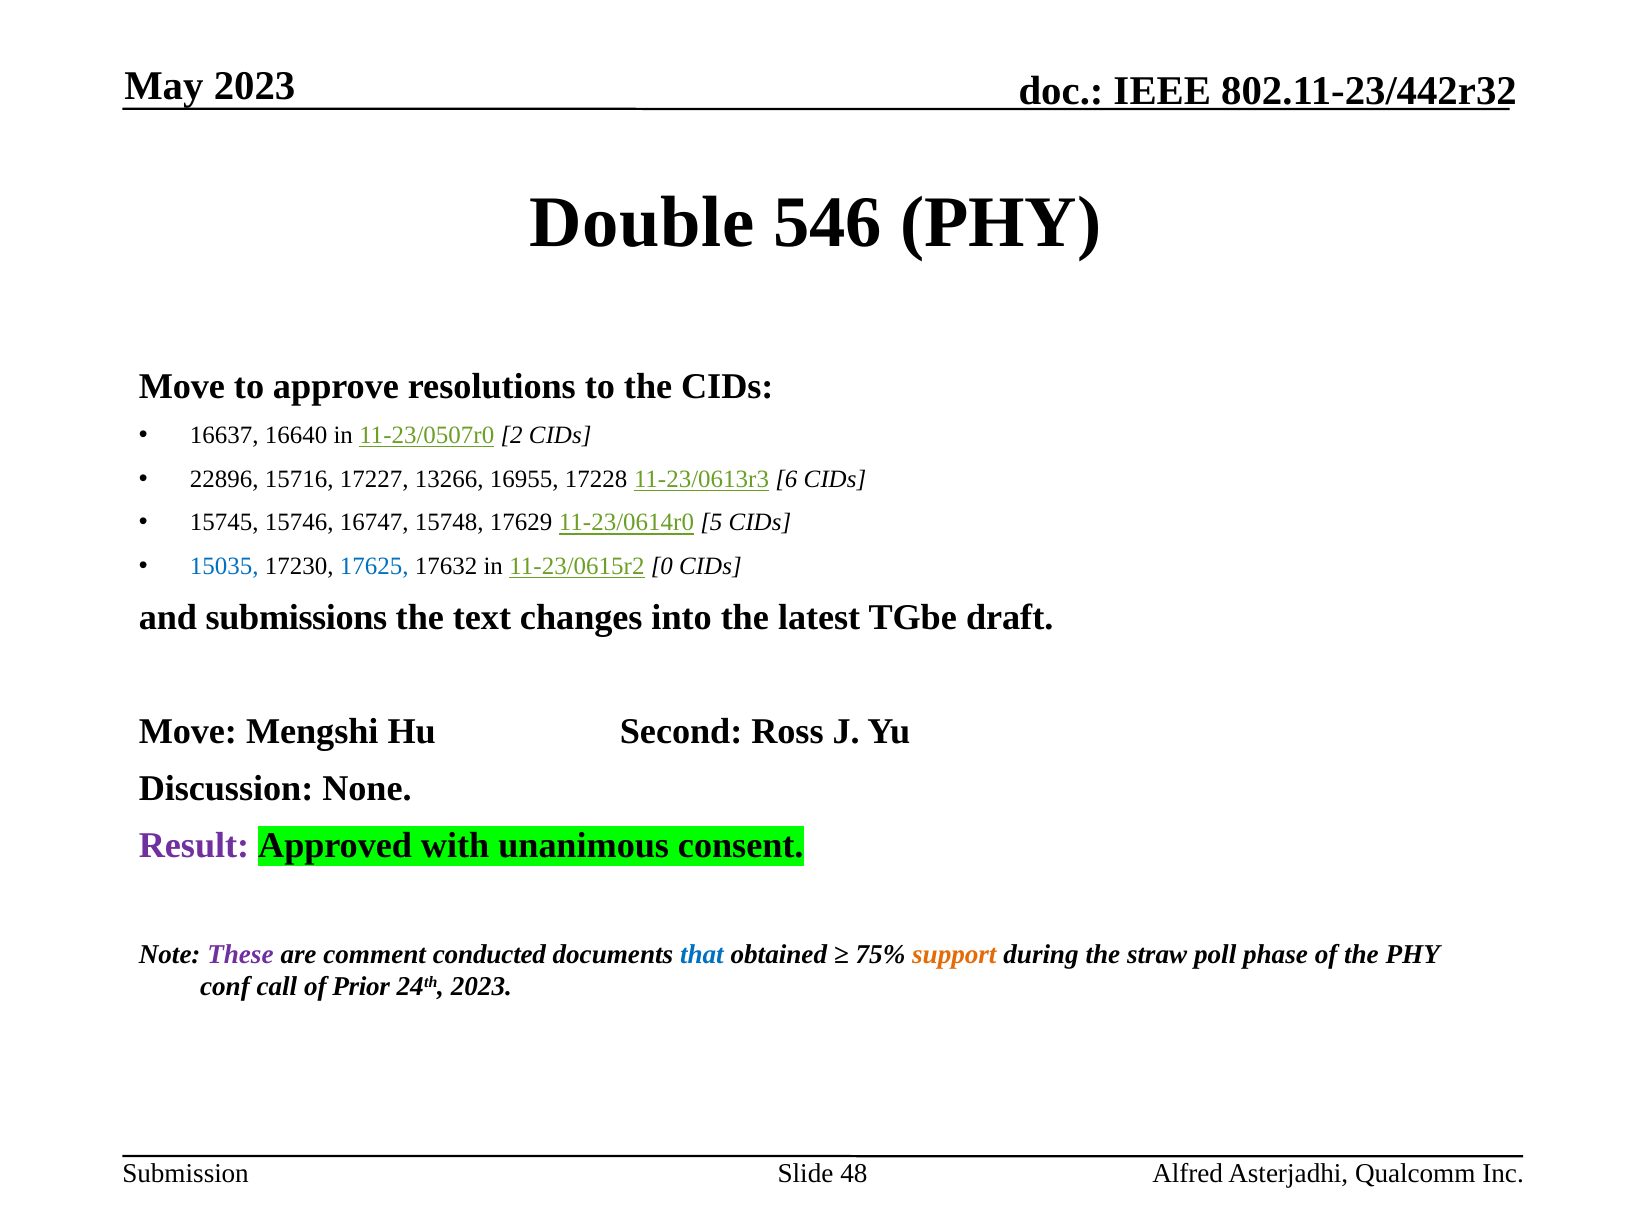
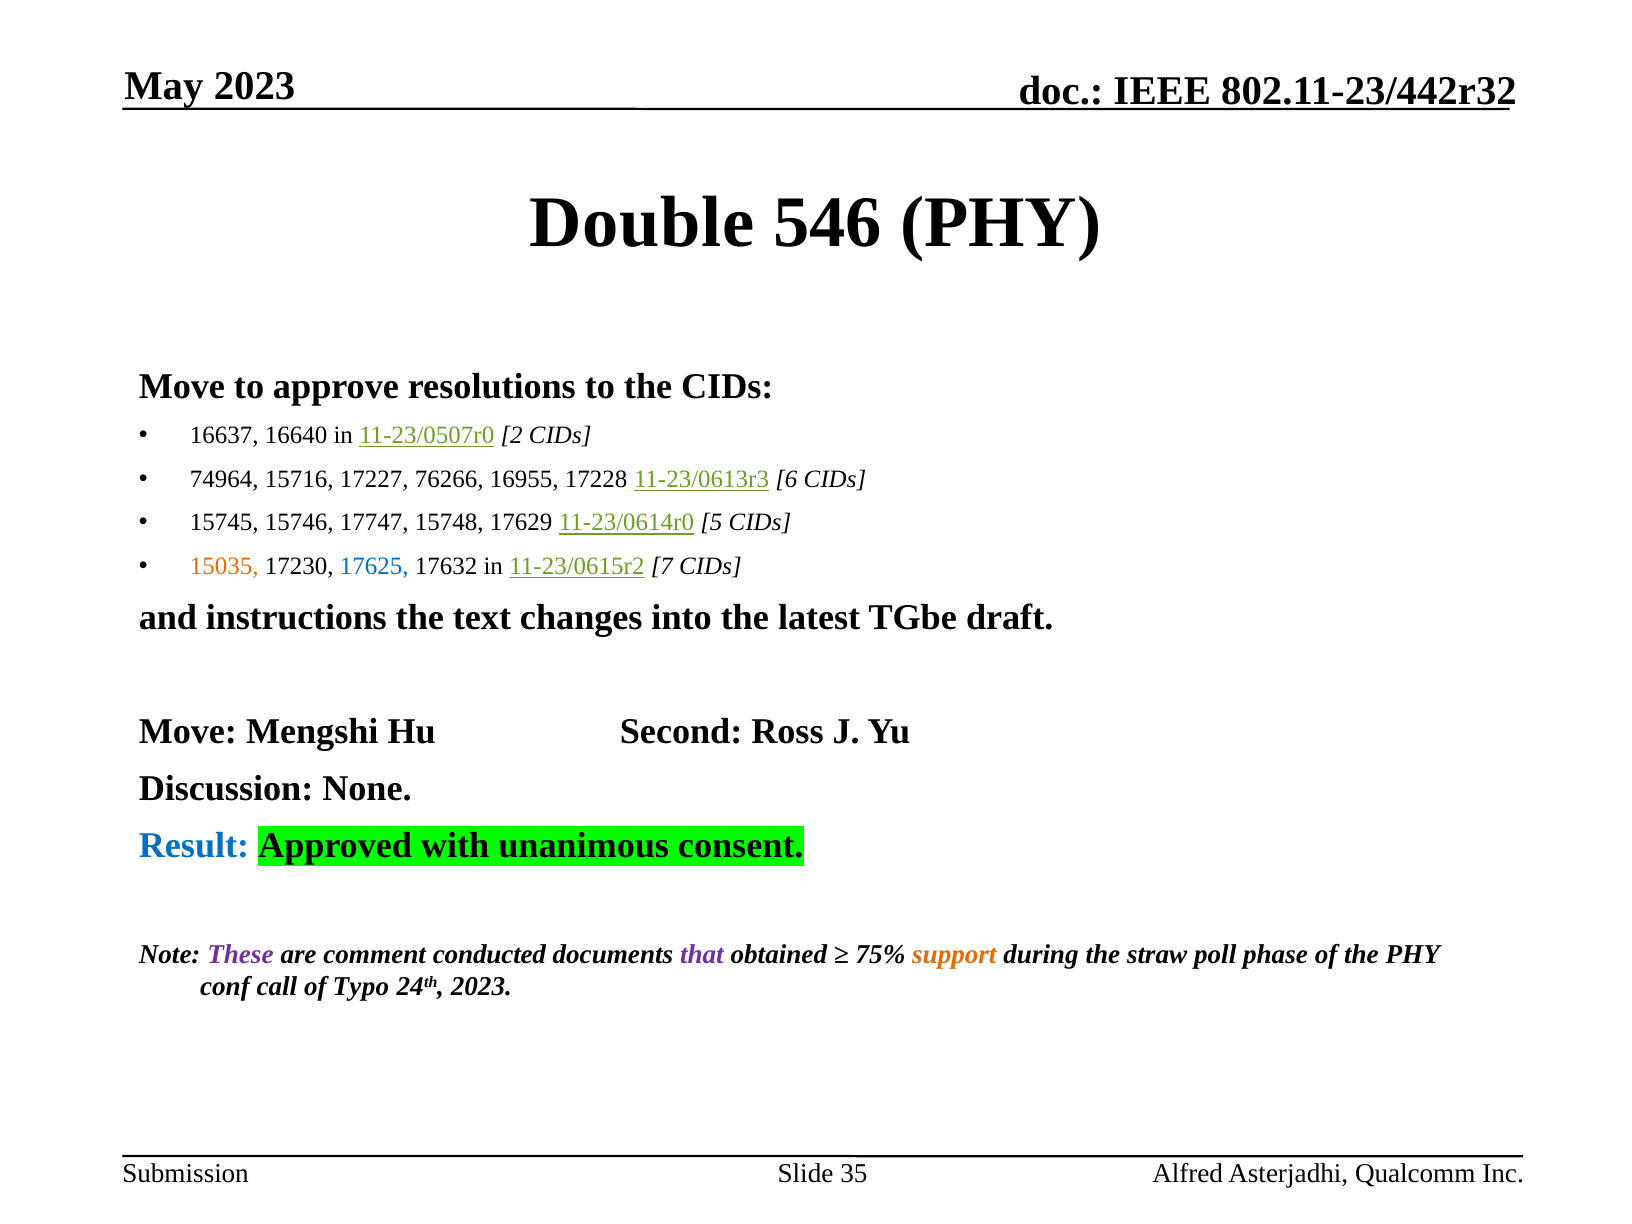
22896: 22896 -> 74964 (224, 479)
13266: 13266 -> 76266 (449, 479)
16747: 16747 -> 17747 (374, 523)
15035 colour: blue -> orange (224, 566)
0: 0 -> 7 (662, 566)
submissions: submissions -> instructions (296, 617)
Result colour: purple -> blue (194, 846)
that colour: blue -> purple (702, 954)
Prior: Prior -> Typo (361, 987)
48: 48 -> 35 (854, 1174)
